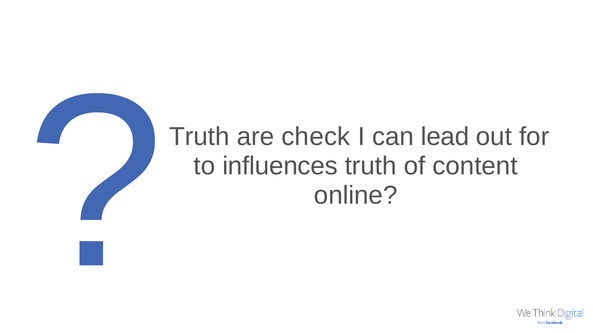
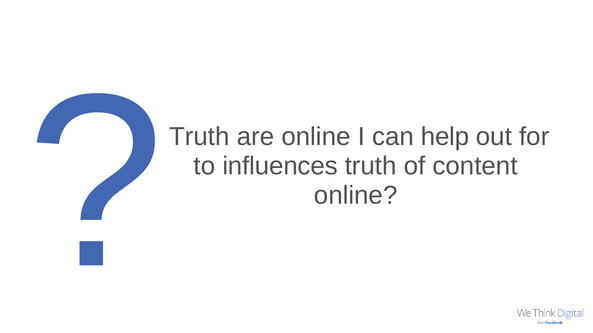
are check: check -> online (316, 137)
lead: lead -> help (445, 137)
